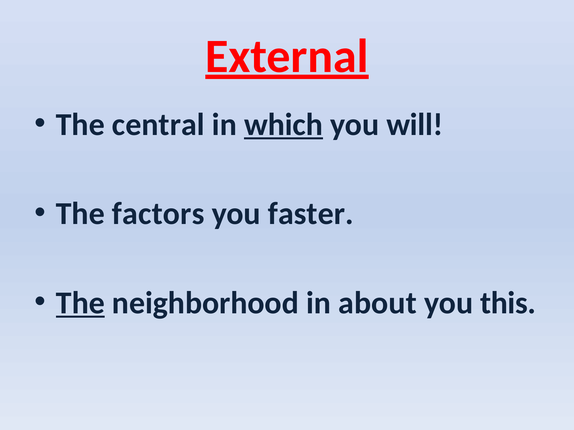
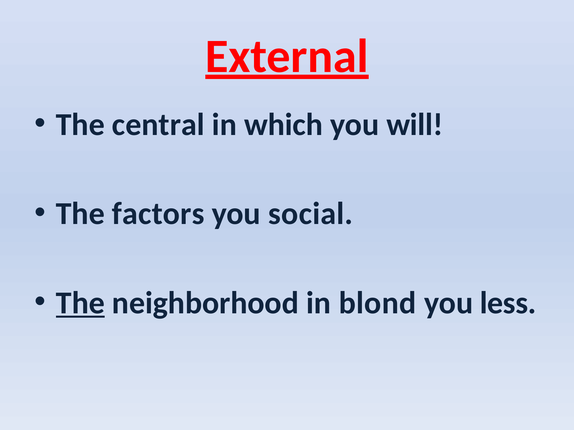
which underline: present -> none (284, 125)
faster: faster -> social (311, 214)
about: about -> blond (377, 303)
this: this -> less (508, 303)
